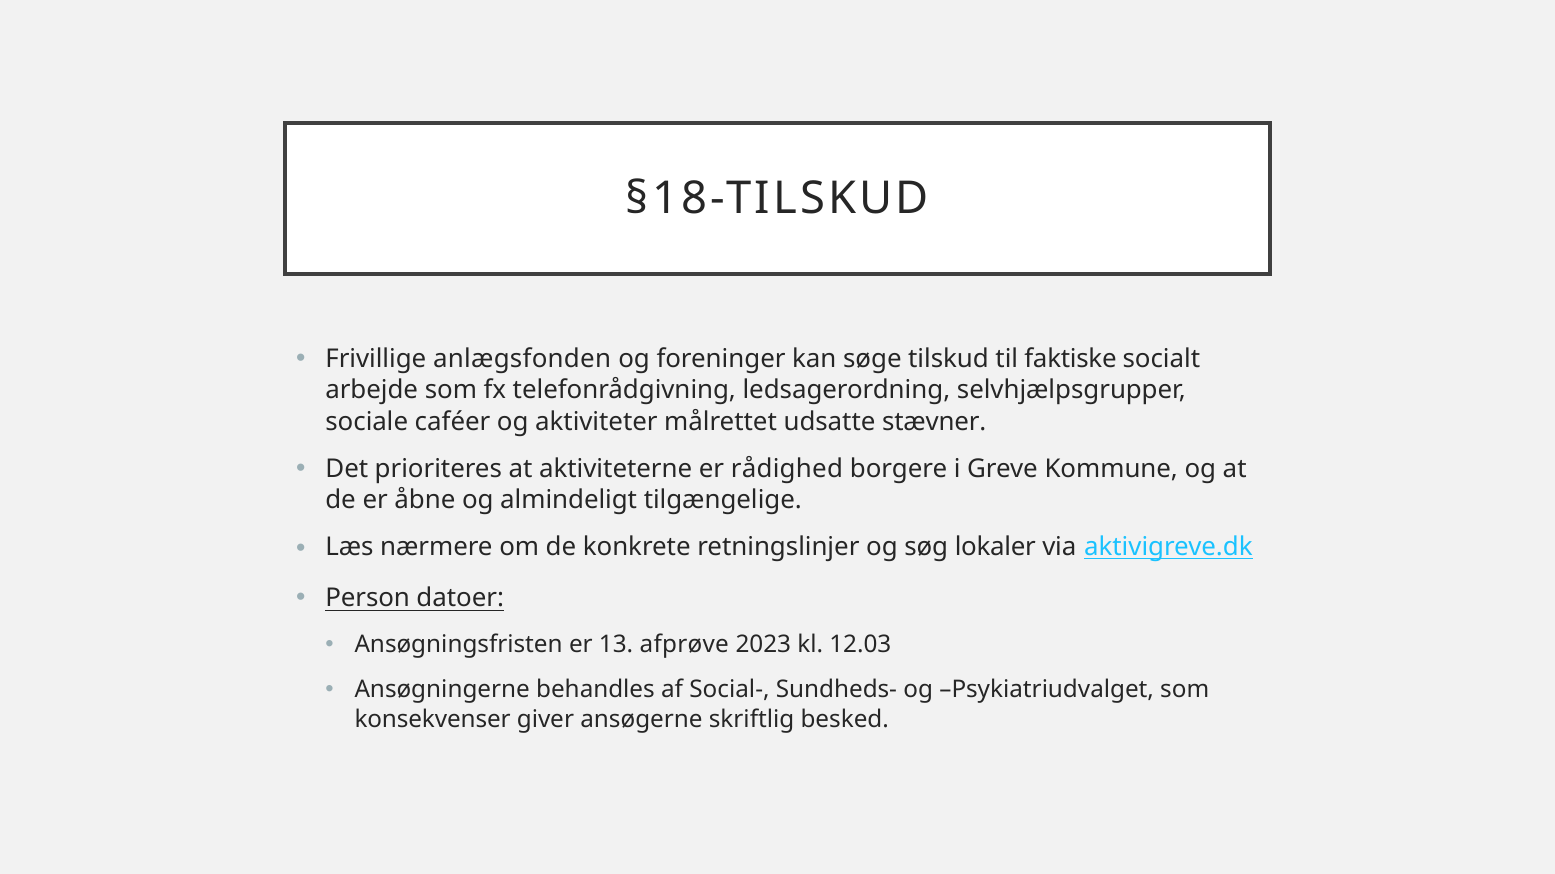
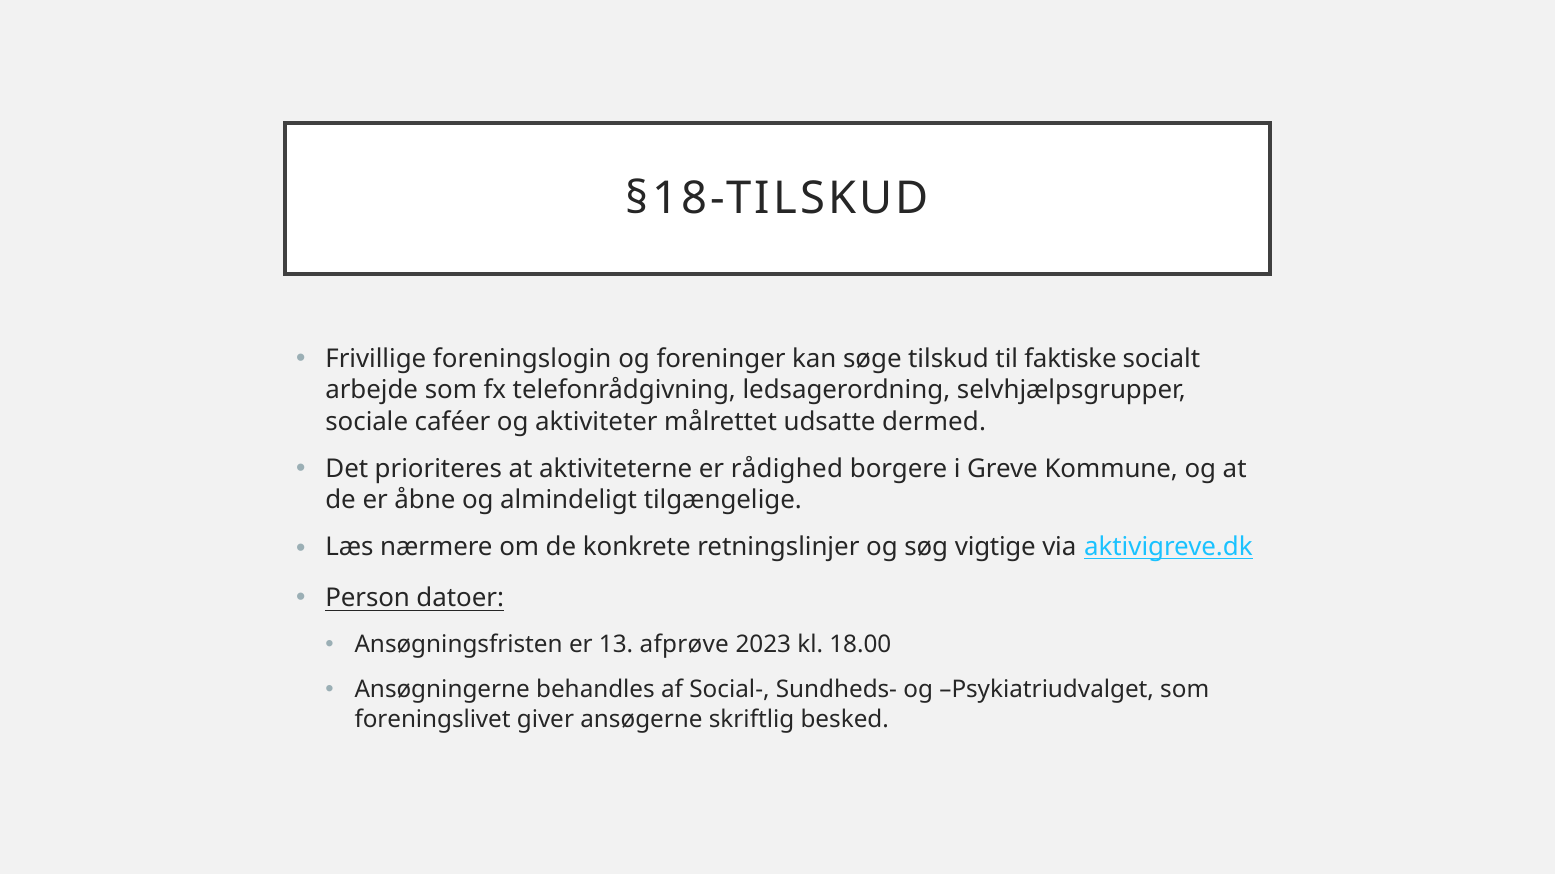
anlægsfonden: anlægsfonden -> foreningslogin (522, 360)
stævner: stævner -> dermed (934, 422)
lokaler: lokaler -> vigtige (995, 547)
12.03: 12.03 -> 18.00 (860, 645)
konsekvenser: konsekvenser -> foreningslivet (433, 720)
